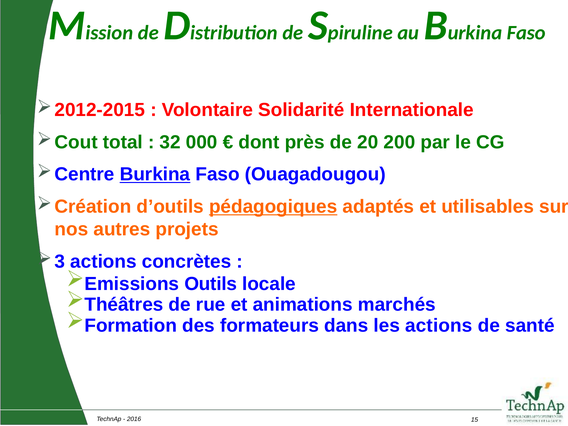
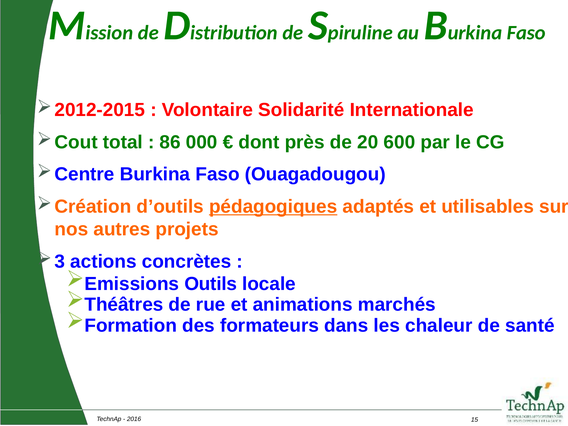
32: 32 -> 86 (170, 142)
200: 200 -> 600 (399, 142)
Burkina underline: present -> none (155, 174)
les actions: actions -> chaleur (439, 326)
